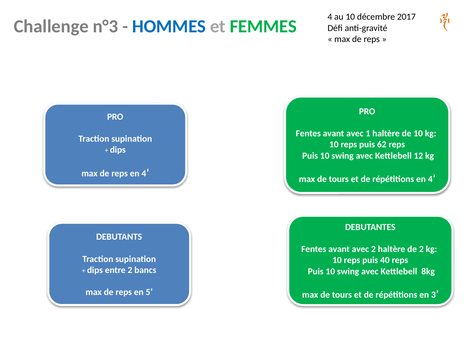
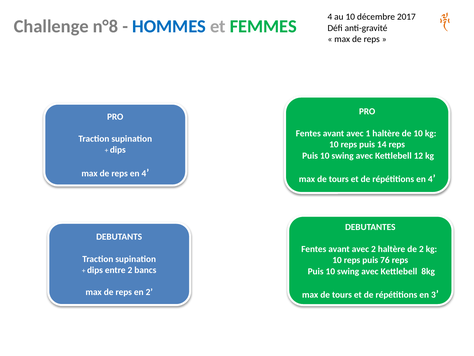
n°3: n°3 -> n°8 (106, 26)
62: 62 -> 14 (382, 144)
40: 40 -> 76 (385, 260)
en 5: 5 -> 2 (149, 292)
